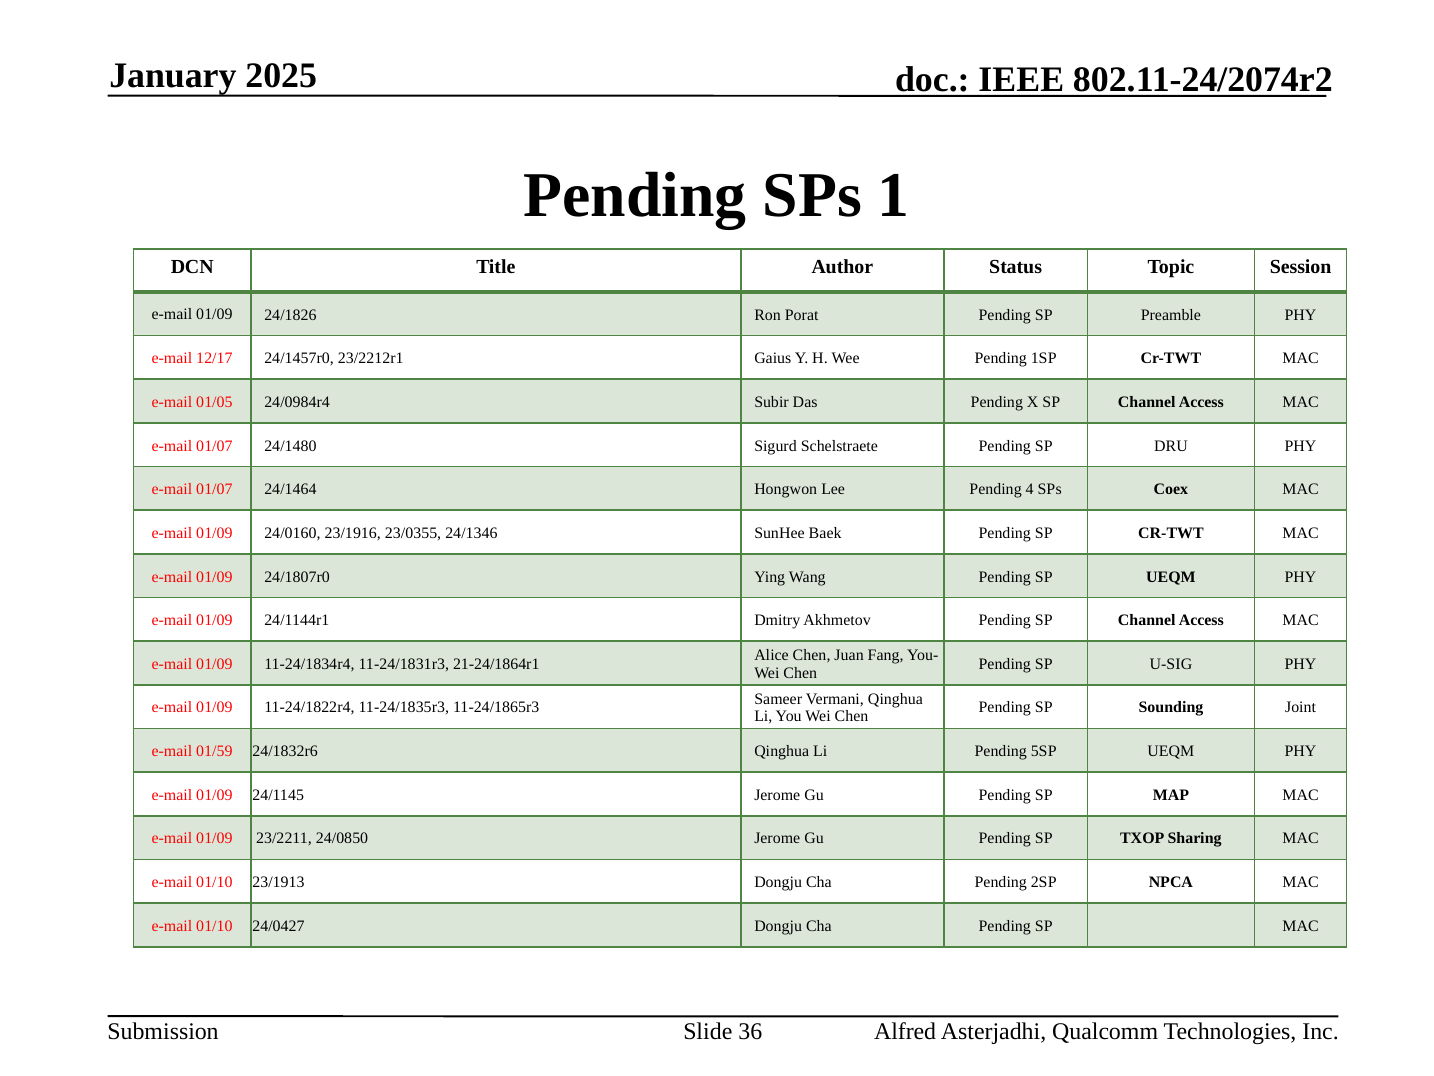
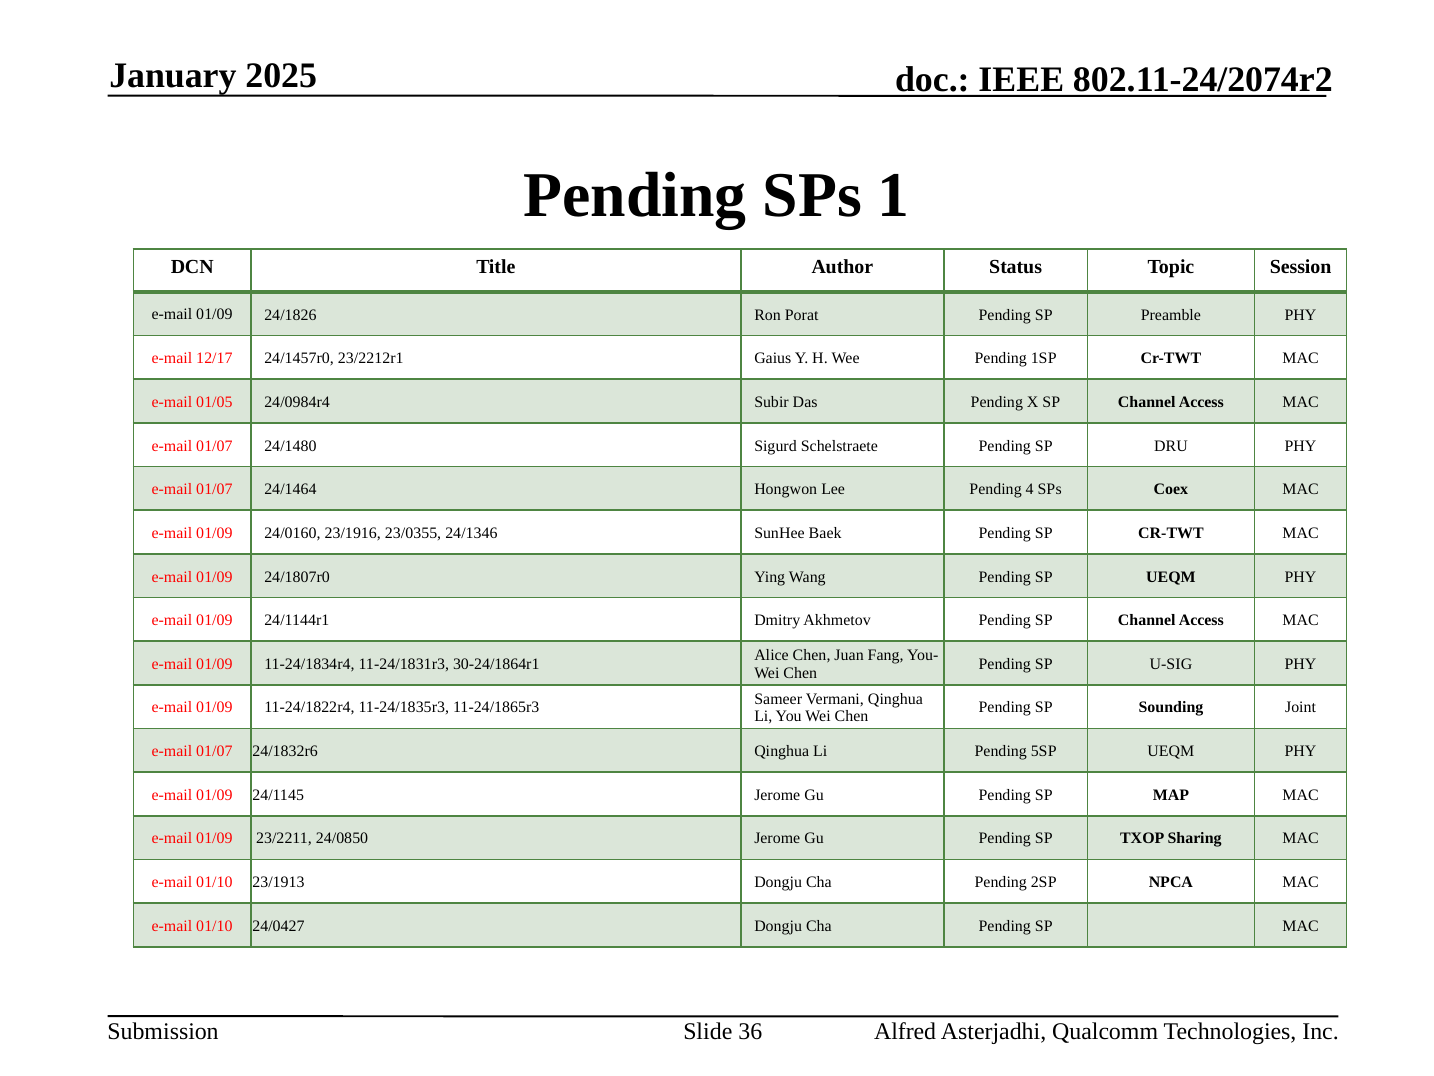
21-24/1864r1: 21-24/1864r1 -> 30-24/1864r1 (496, 664)
01/59: 01/59 -> 01/07 (214, 751)
